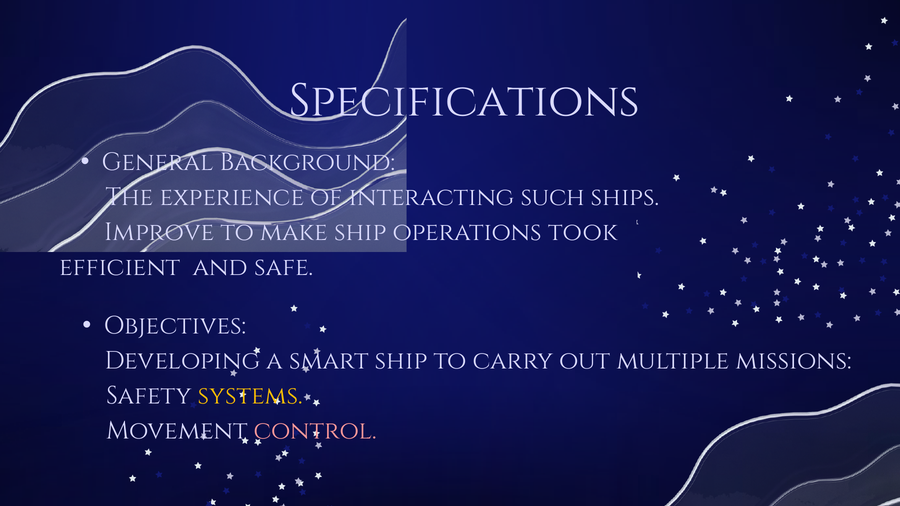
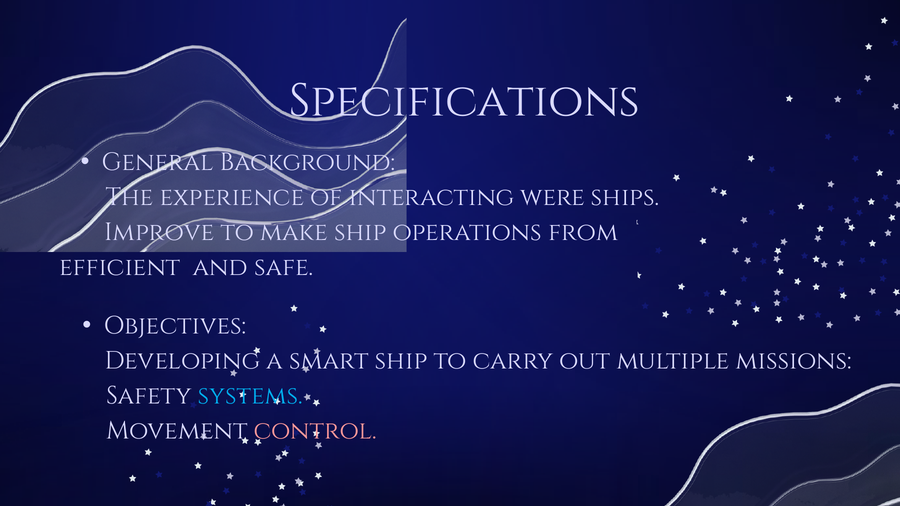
such: such -> were (553, 197)
took: took -> from (583, 232)
systems colour: yellow -> light blue (250, 396)
